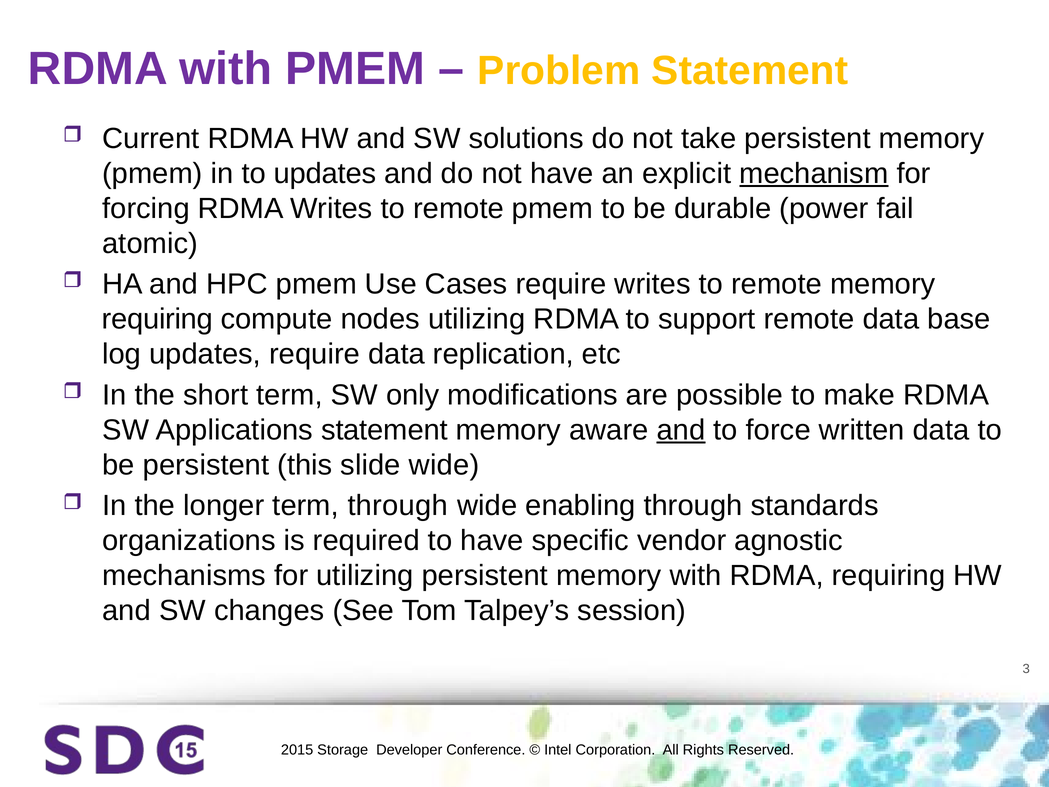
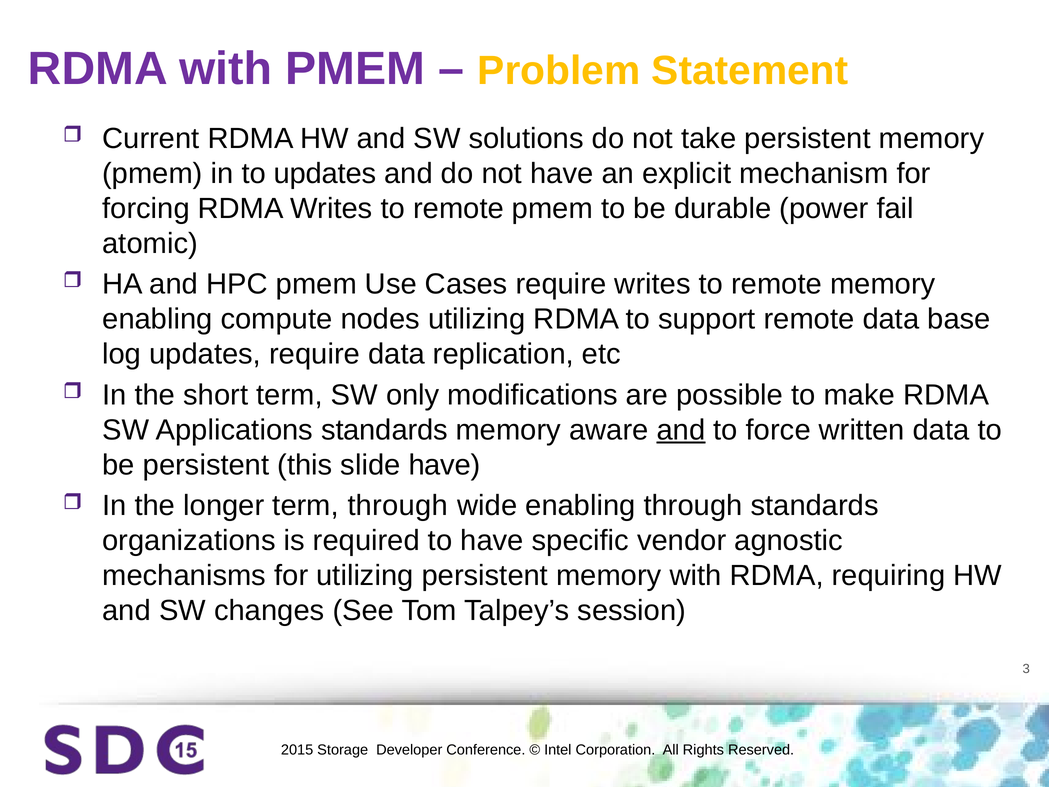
mechanism underline: present -> none (814, 173)
requiring: requiring -> enabling (157, 319)
Applications statement: statement -> standards (384, 430)
slide wide: wide -> have (444, 465)
